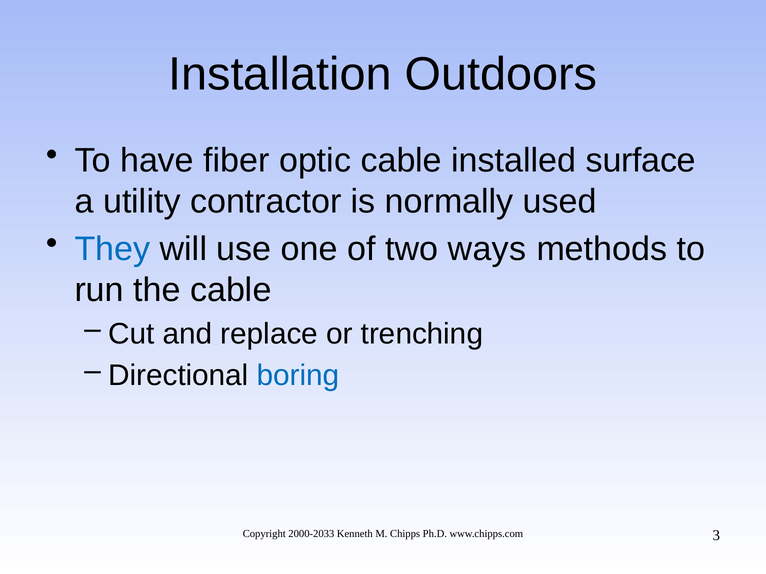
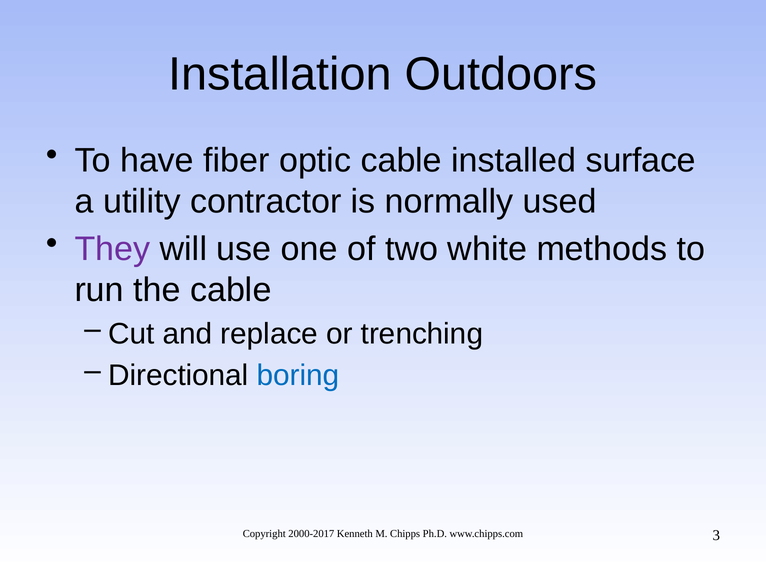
They colour: blue -> purple (113, 249)
ways: ways -> white (487, 249)
2000-2033: 2000-2033 -> 2000-2017 (311, 534)
